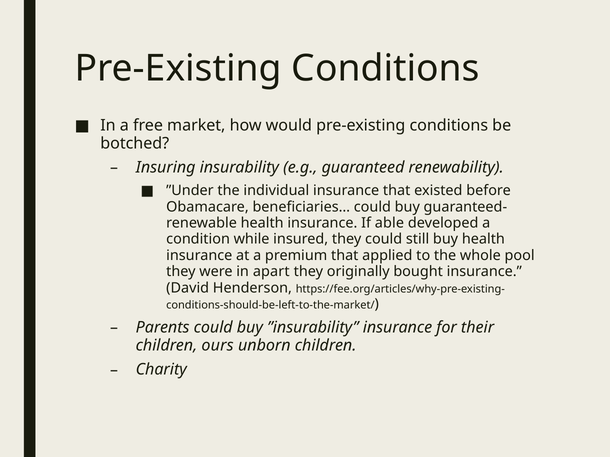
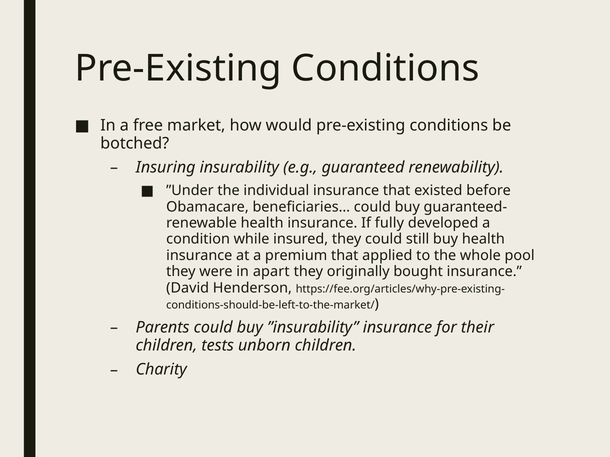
able: able -> fully (389, 223)
ours: ours -> tests (218, 346)
